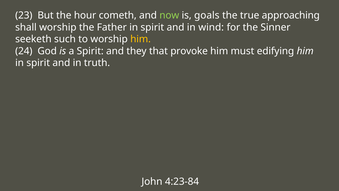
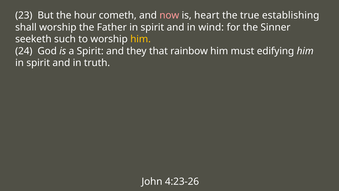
now colour: light green -> pink (169, 15)
goals: goals -> heart (207, 15)
approaching: approaching -> establishing (291, 15)
provoke: provoke -> rainbow (189, 51)
4:23-84: 4:23-84 -> 4:23-26 (182, 181)
